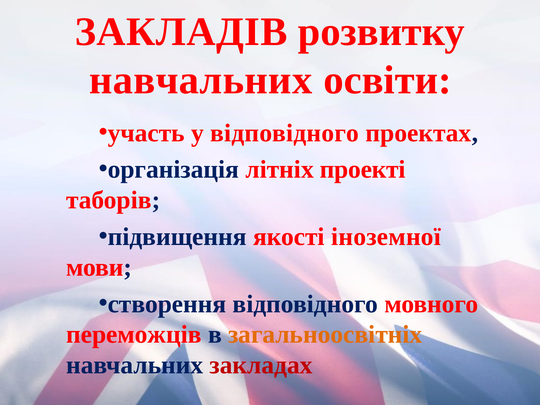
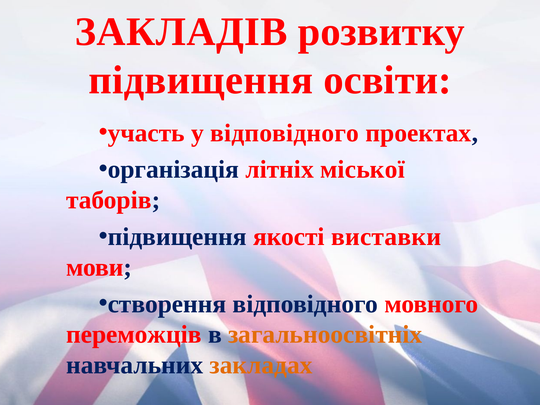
навчальних: навчальних -> підвищення (201, 80)
проекті: проекті -> міської (362, 170)
іноземної: іноземної -> виставки (386, 237)
закладах colour: red -> orange (261, 365)
